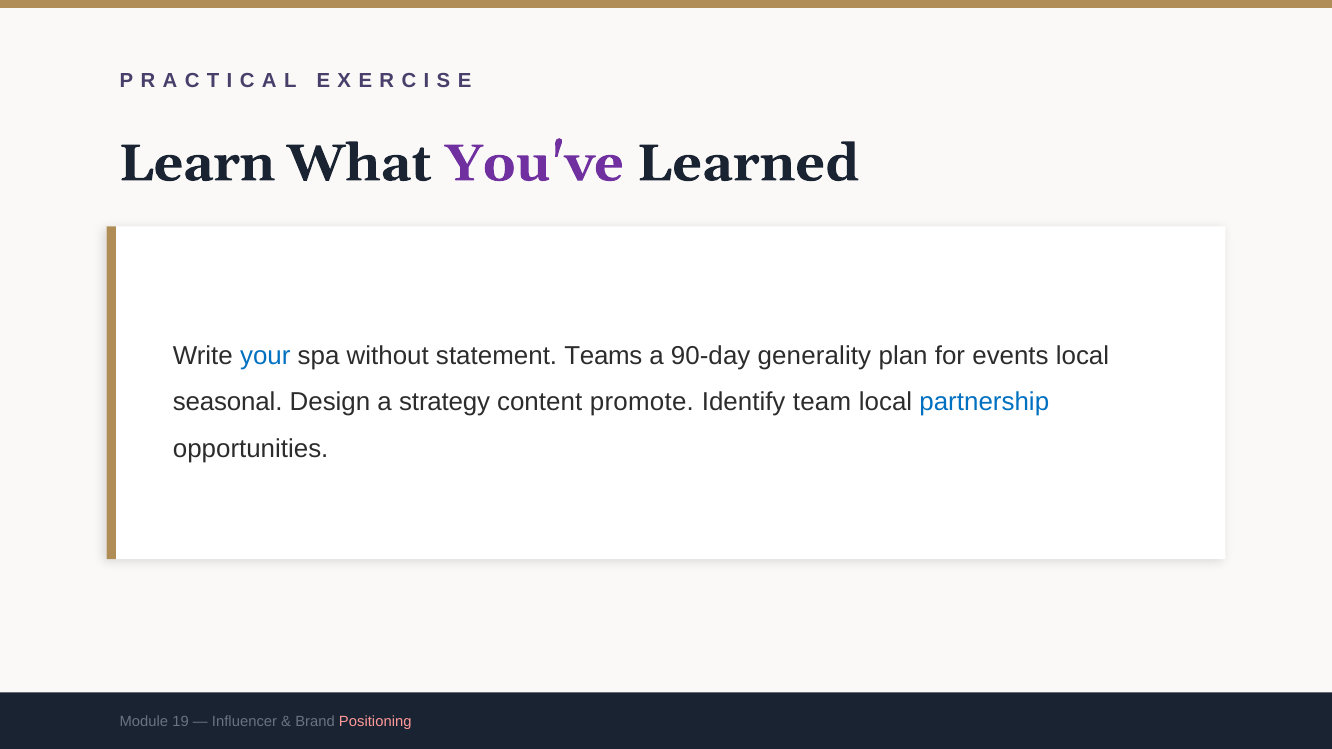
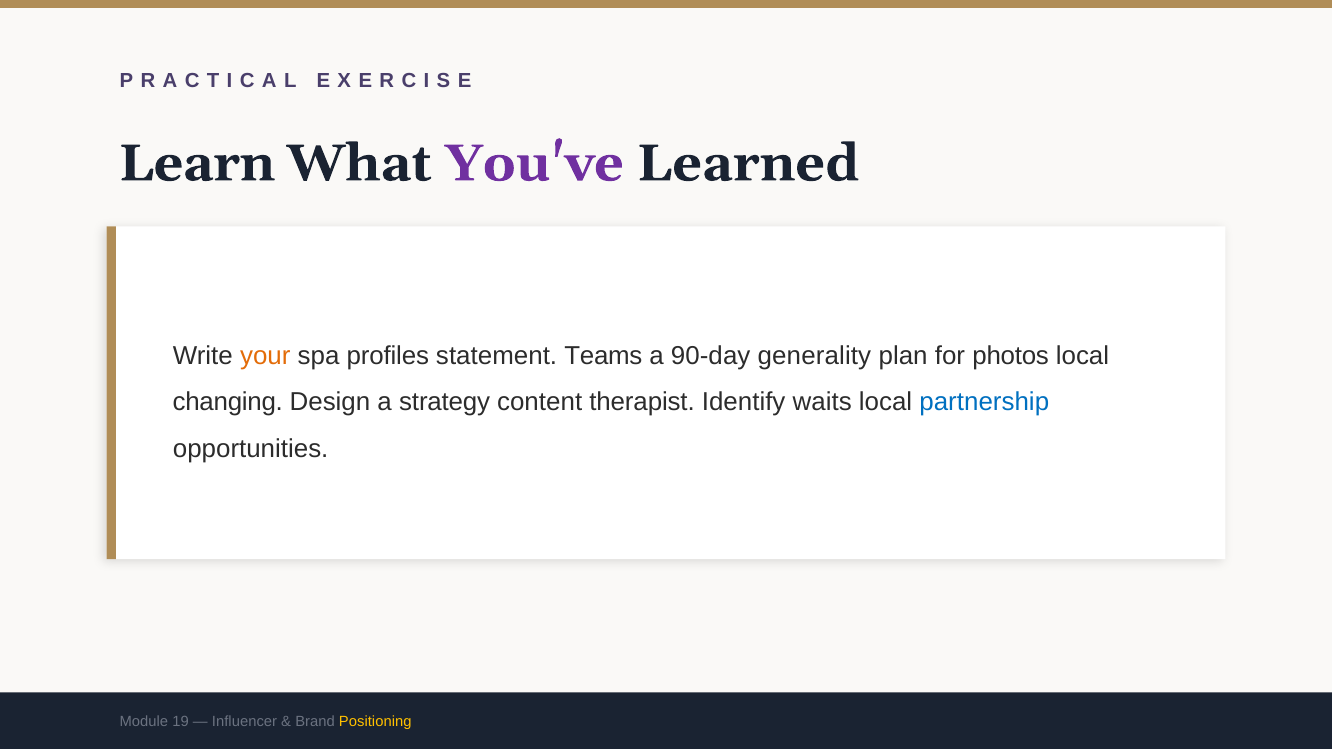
your colour: blue -> orange (265, 356)
without: without -> profiles (388, 356)
events: events -> photos (1011, 356)
seasonal: seasonal -> changing (228, 402)
promote: promote -> therapist (642, 402)
team: team -> waits (822, 402)
Positioning colour: pink -> yellow (375, 722)
